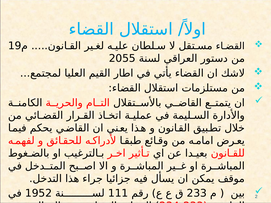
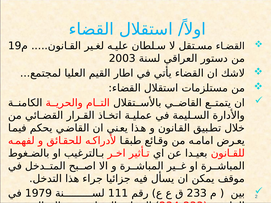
2055: 2055 -> 2003 (122, 59)
1952: 1952 -> 1979 (39, 194)
